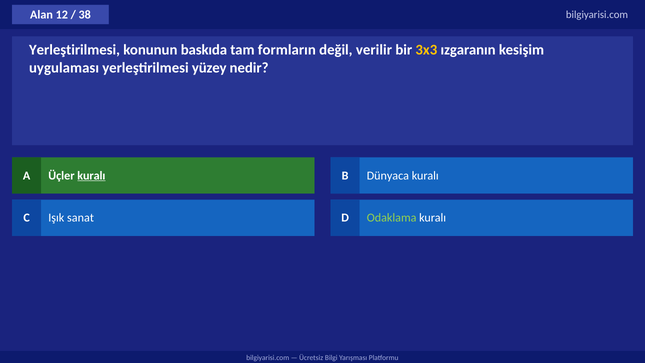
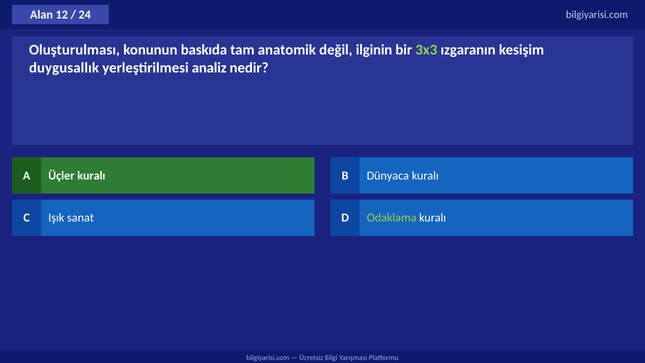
38: 38 -> 24 (85, 15)
Yerleştirilmesi: Yerleştirilmesi -> Oluşturulması (74, 50)
formların: formların -> anatomik (287, 50)
verilir: verilir -> ilginin (374, 50)
3x3 colour: yellow -> light green (426, 50)
uygulaması: uygulaması -> duygusallık (64, 68)
yüzey: yüzey -> analiz (209, 68)
kuralı underline: present -> none (91, 176)
